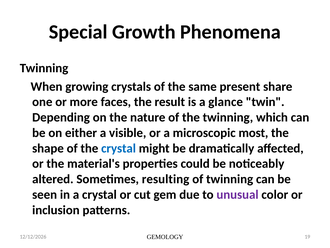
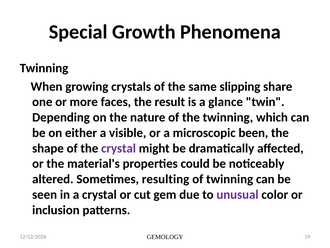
present: present -> slipping (240, 86)
most: most -> been (253, 133)
crystal colour: blue -> purple (119, 148)
